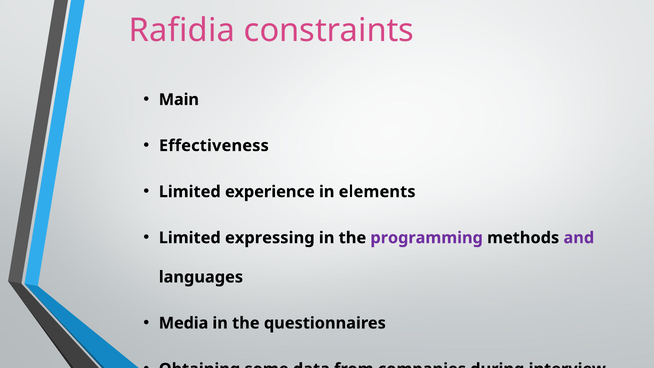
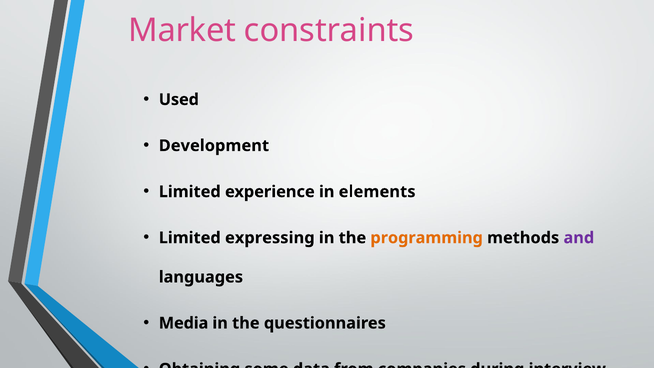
Rafidia: Rafidia -> Market (182, 31)
Main: Main -> Used (179, 100)
Effectiveness: Effectiveness -> Development (214, 146)
programming colour: purple -> orange (427, 238)
